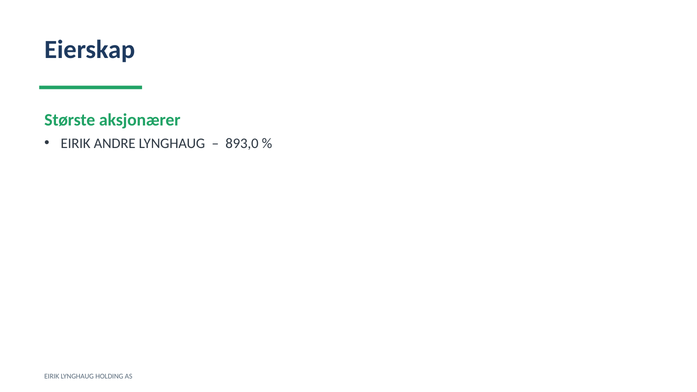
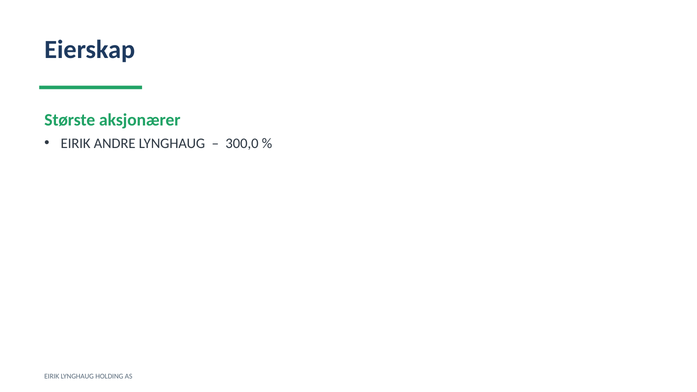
893,0: 893,0 -> 300,0 (242, 143)
